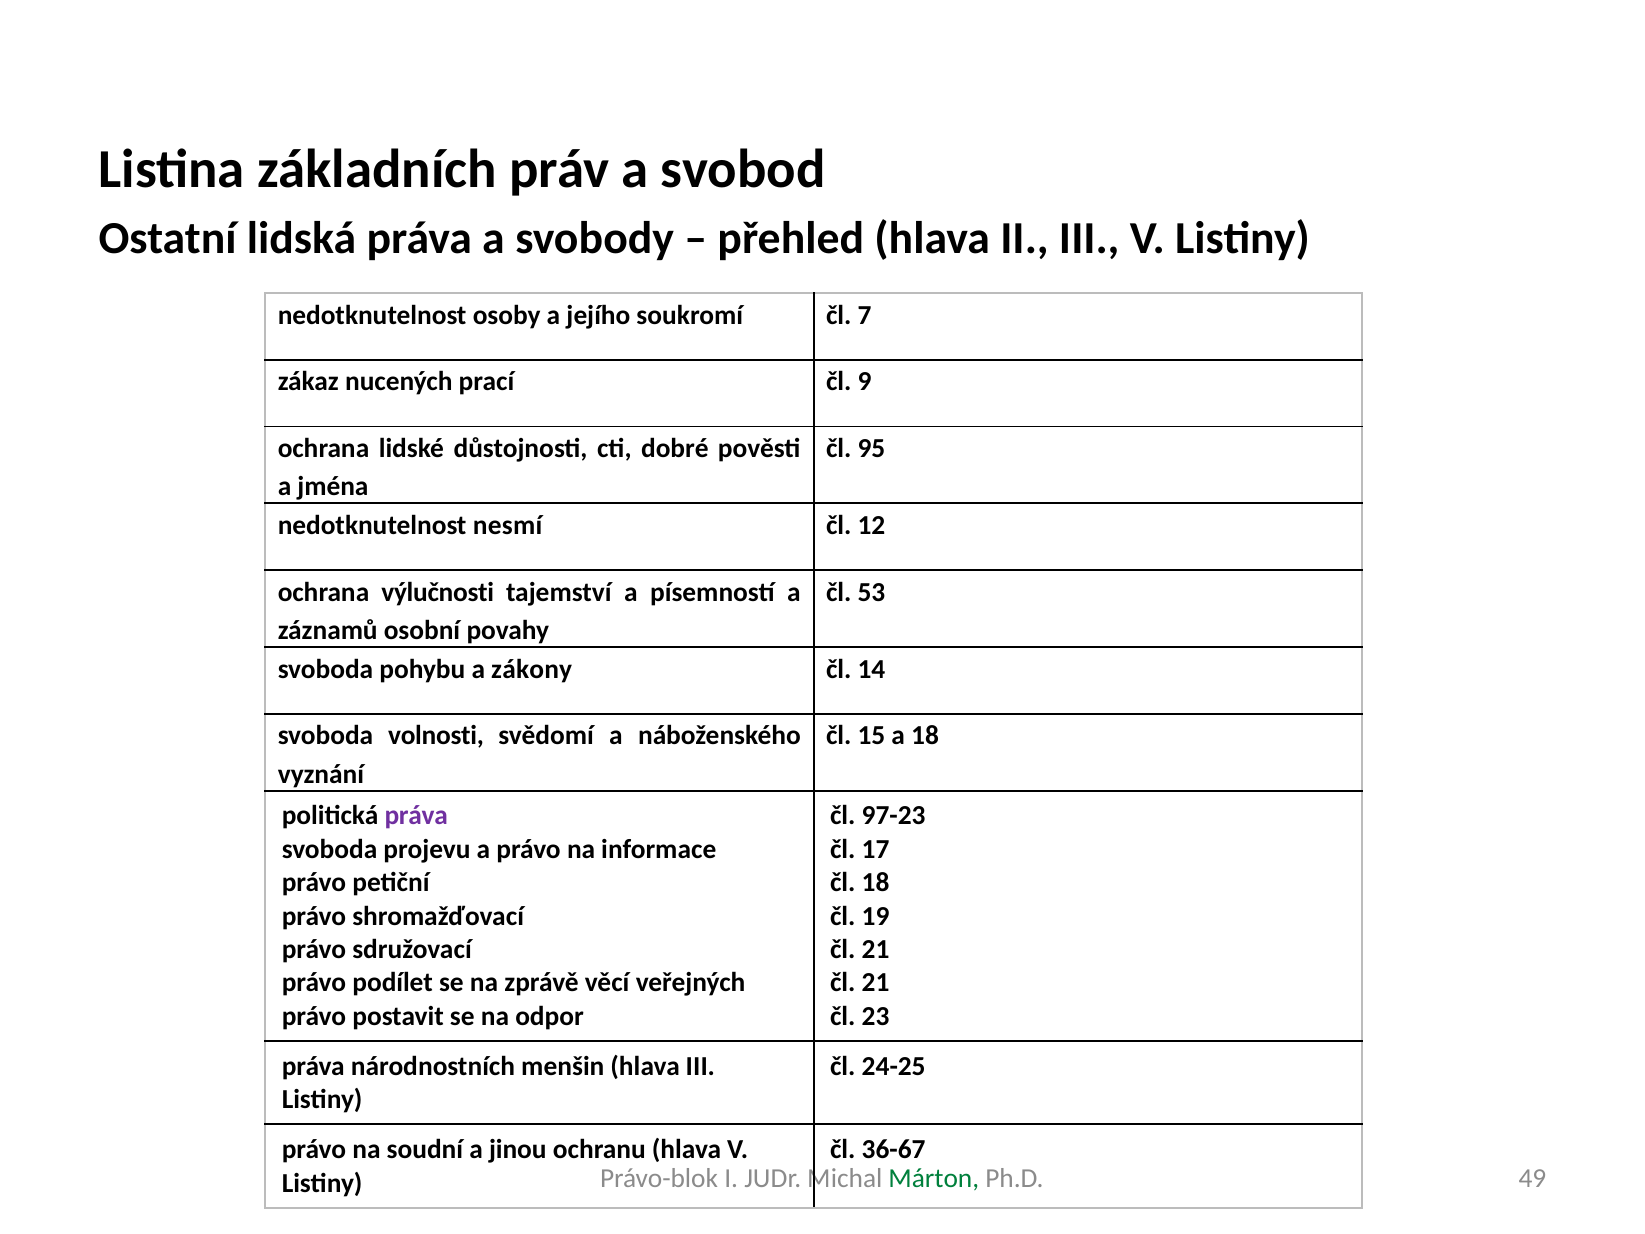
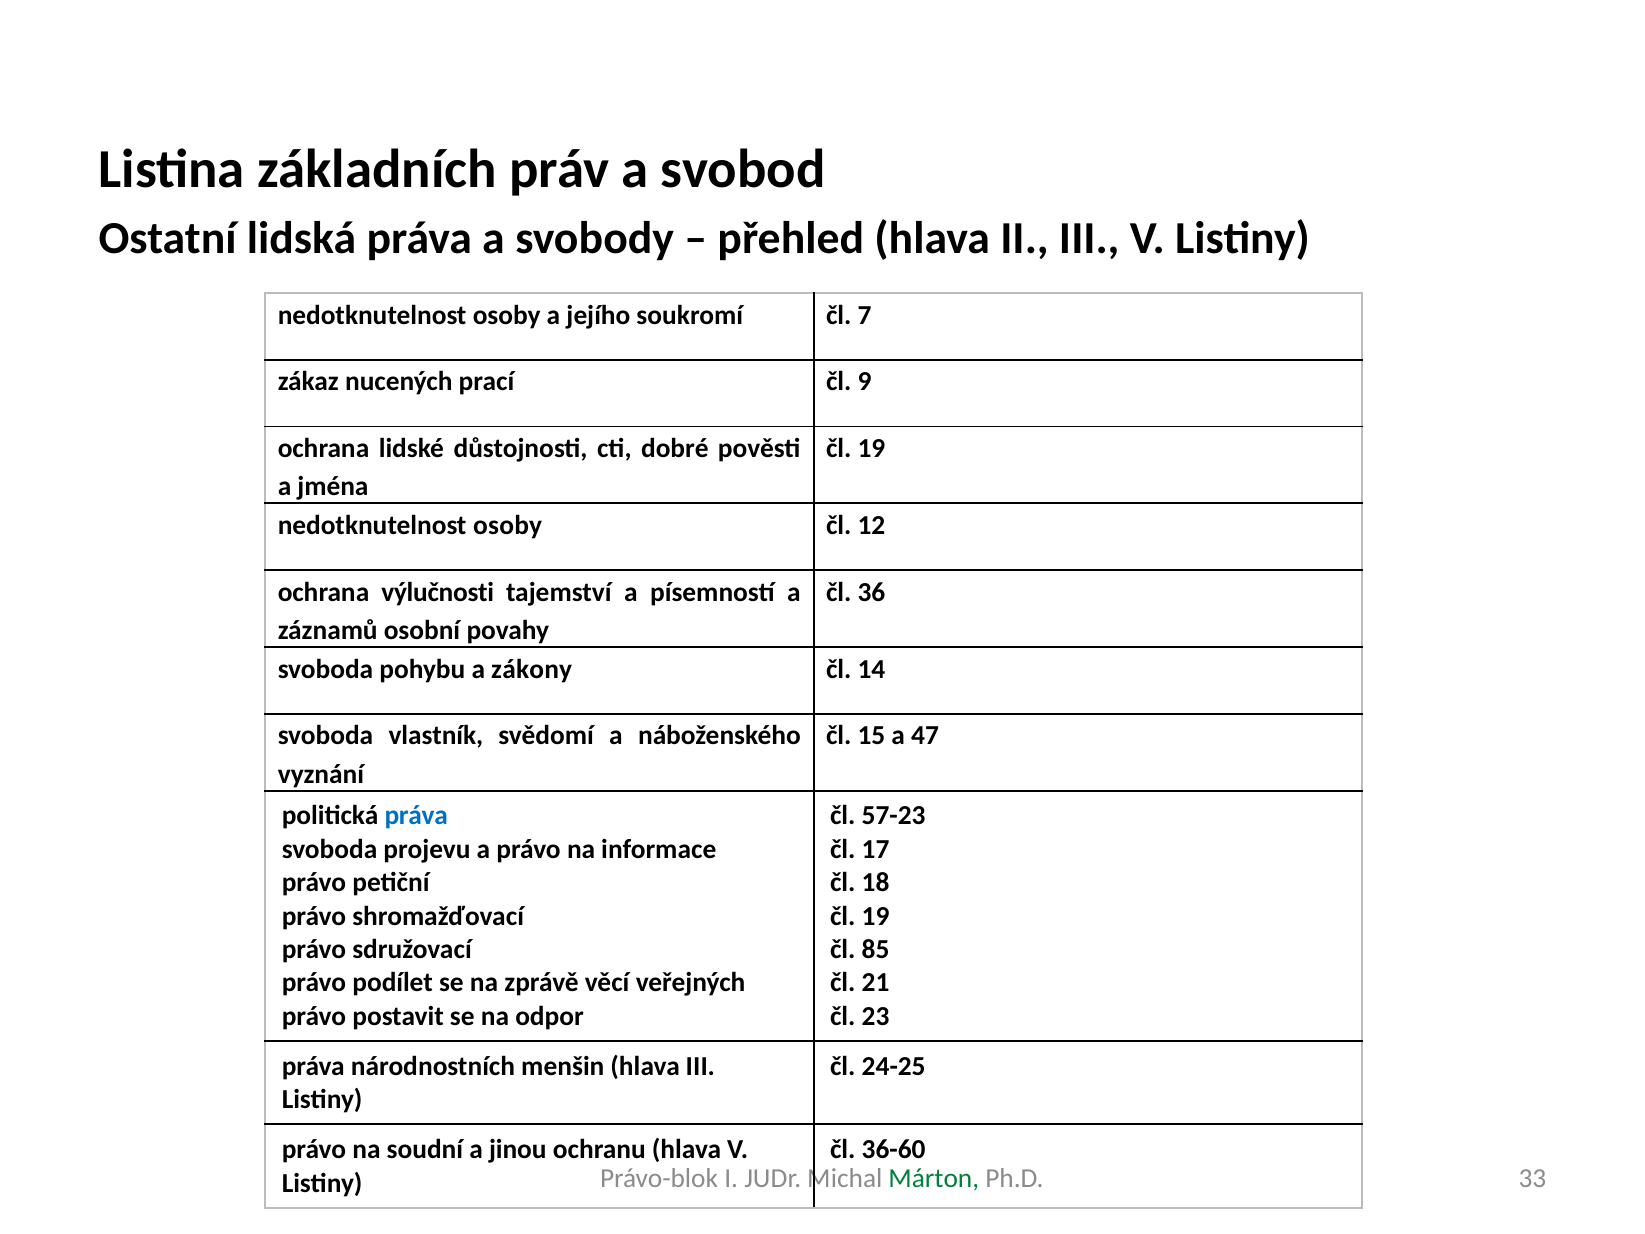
95: 95 -> 19 (871, 448)
nesmí: nesmí -> osoby (508, 525)
53: 53 -> 36 (871, 592)
volnosti: volnosti -> vlastník (436, 736)
a 18: 18 -> 47 (925, 736)
práva colour: purple -> blue (416, 816)
97-23: 97-23 -> 57-23 (894, 816)
21: 21 -> 85 (876, 949)
36-67: 36-67 -> 36-60 (894, 1149)
49: 49 -> 33 (1532, 1178)
